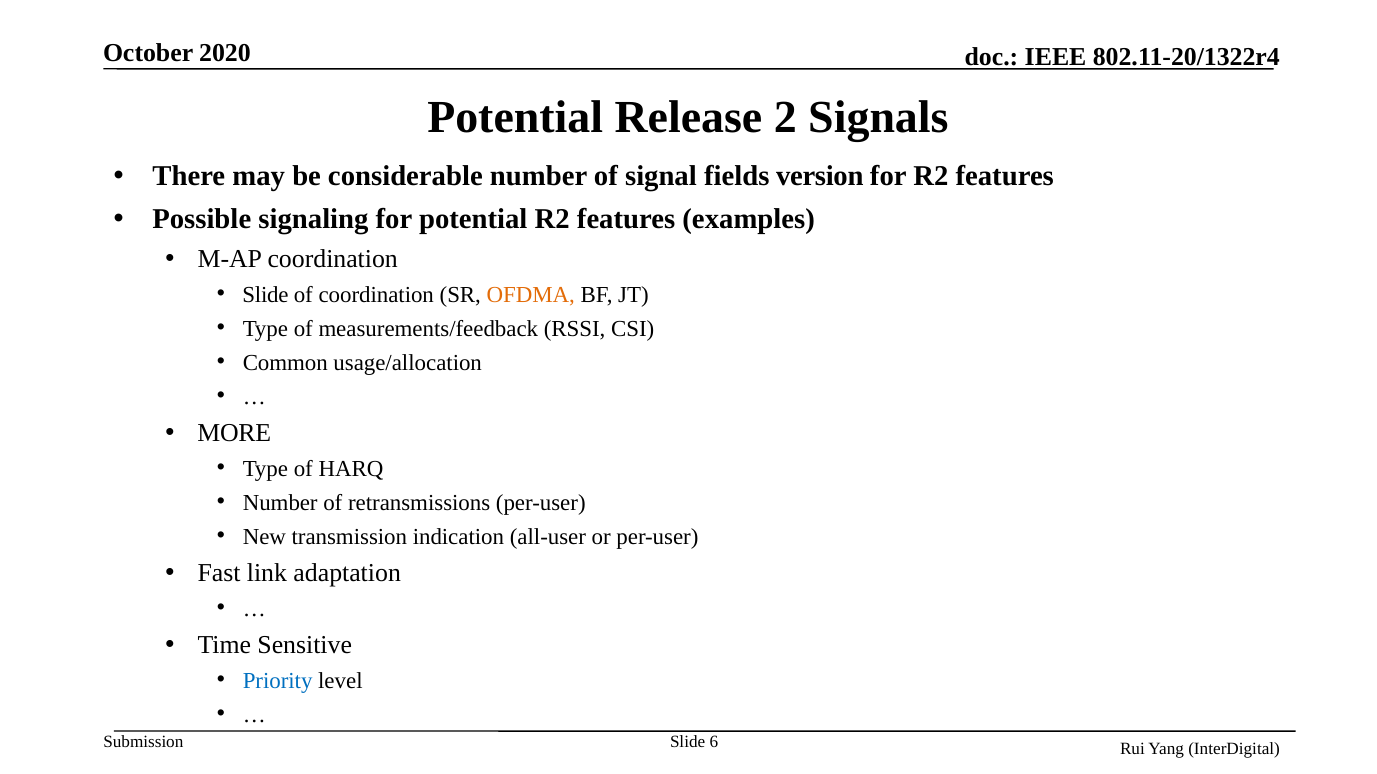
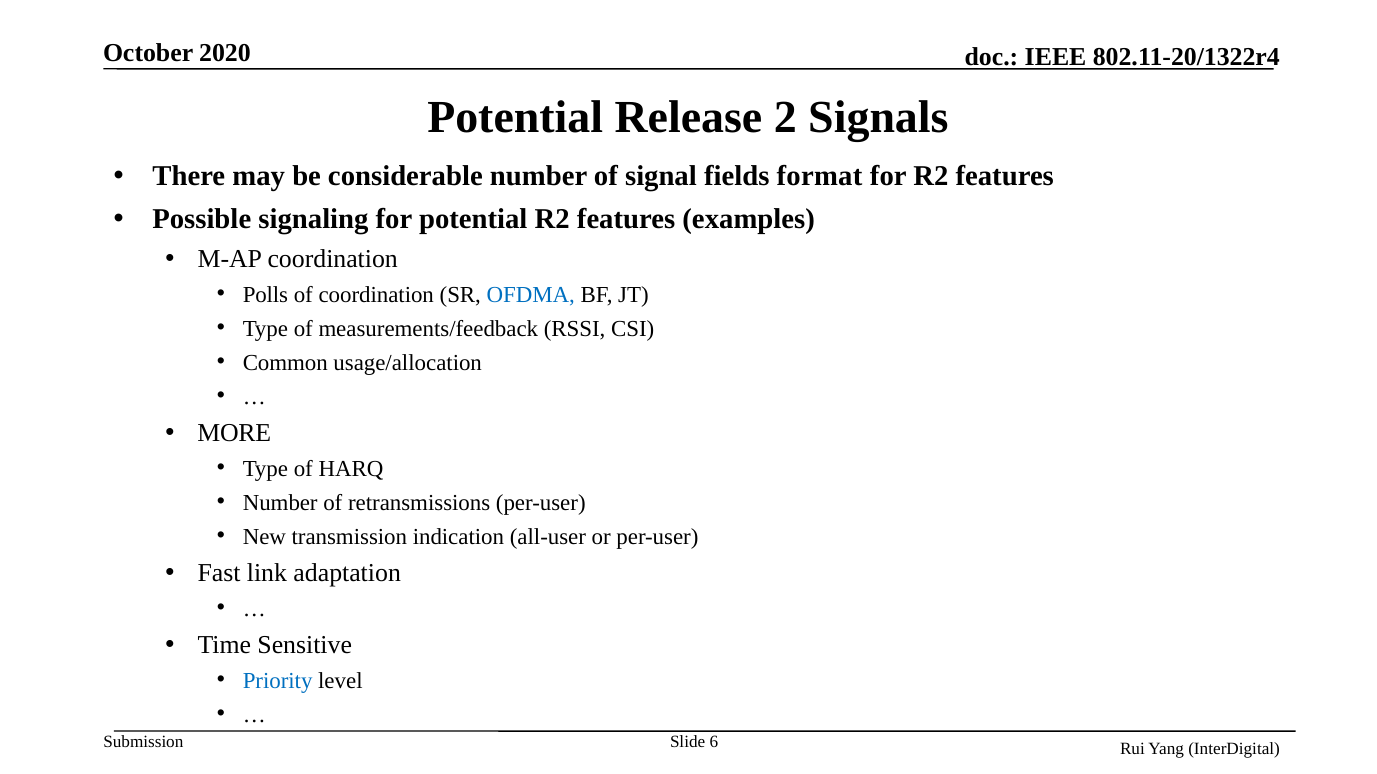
version: version -> format (819, 177)
Slide: Slide -> Polls (265, 295)
OFDMA colour: orange -> blue (531, 295)
